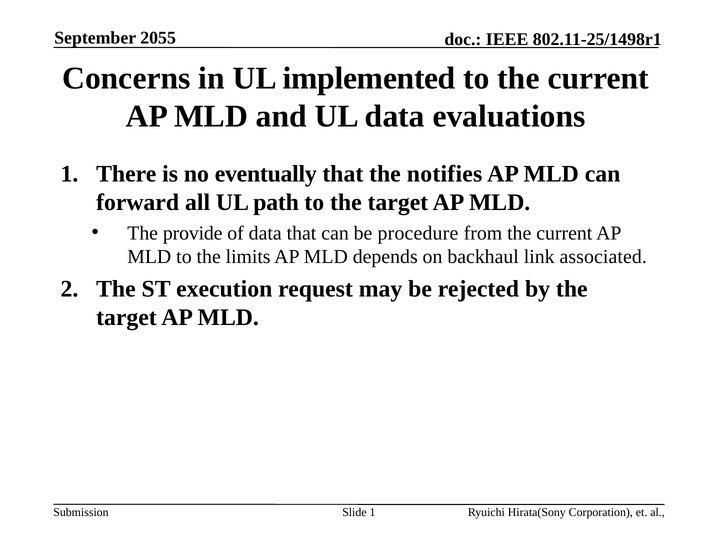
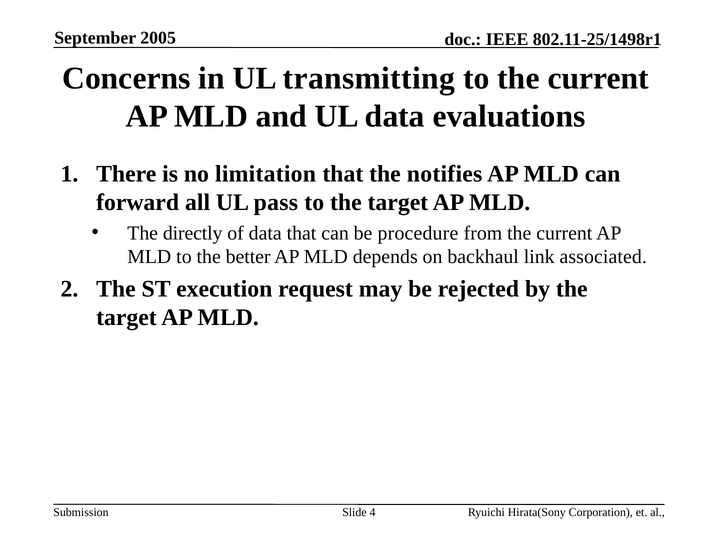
2055: 2055 -> 2005 (158, 38)
implemented: implemented -> transmitting (369, 78)
eventually: eventually -> limitation (266, 174)
path: path -> pass (276, 202)
provide: provide -> directly (193, 233)
limits: limits -> better (248, 257)
Slide 1: 1 -> 4 (373, 512)
